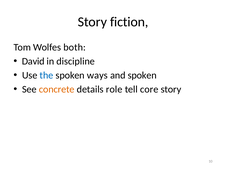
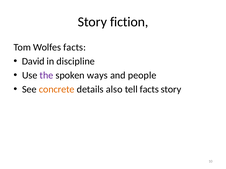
Wolfes both: both -> facts (75, 47)
the colour: blue -> purple (46, 76)
and spoken: spoken -> people (142, 76)
role: role -> also (114, 90)
tell core: core -> facts (149, 90)
